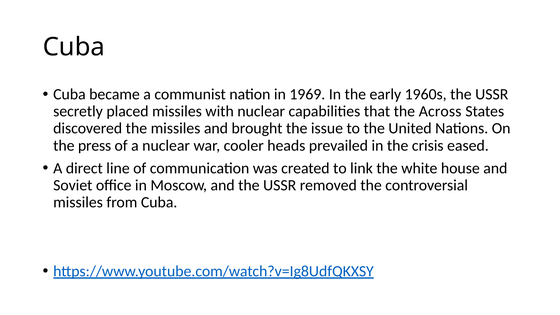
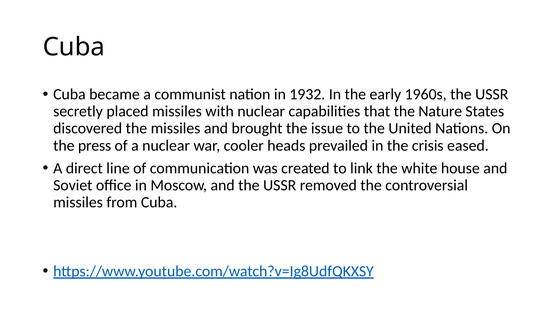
1969: 1969 -> 1932 (307, 94)
Across: Across -> Nature (440, 111)
